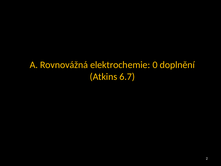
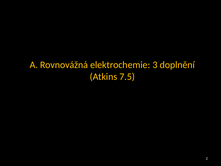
0: 0 -> 3 (155, 65)
6.7: 6.7 -> 7.5 (127, 77)
